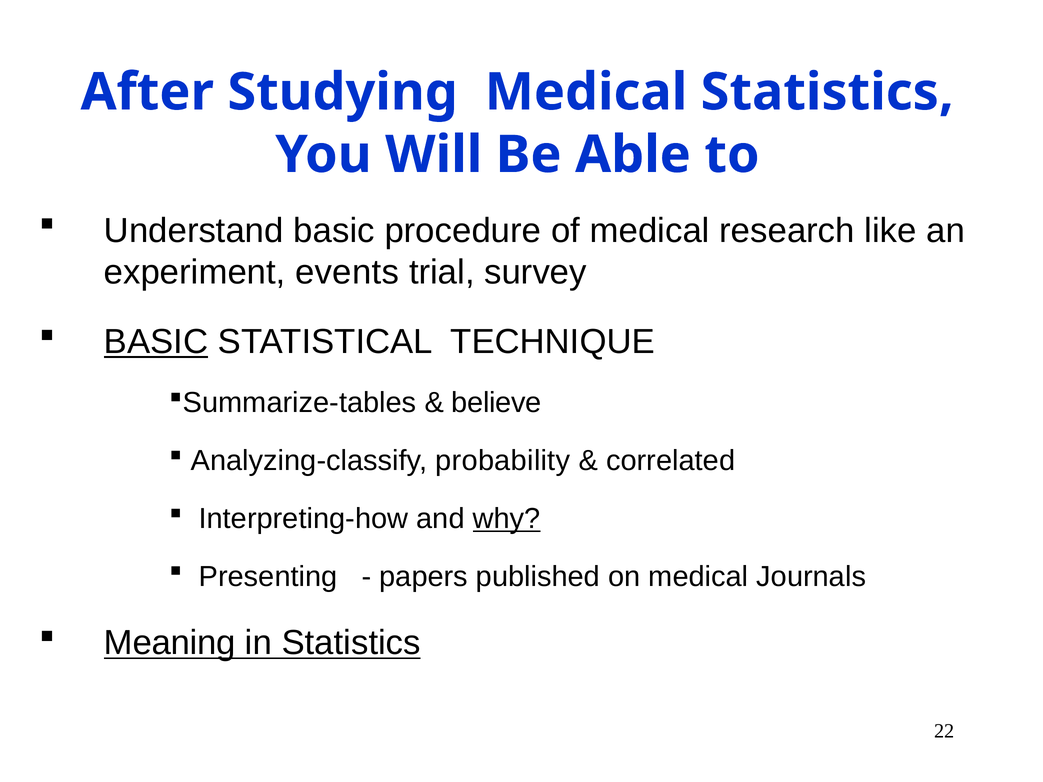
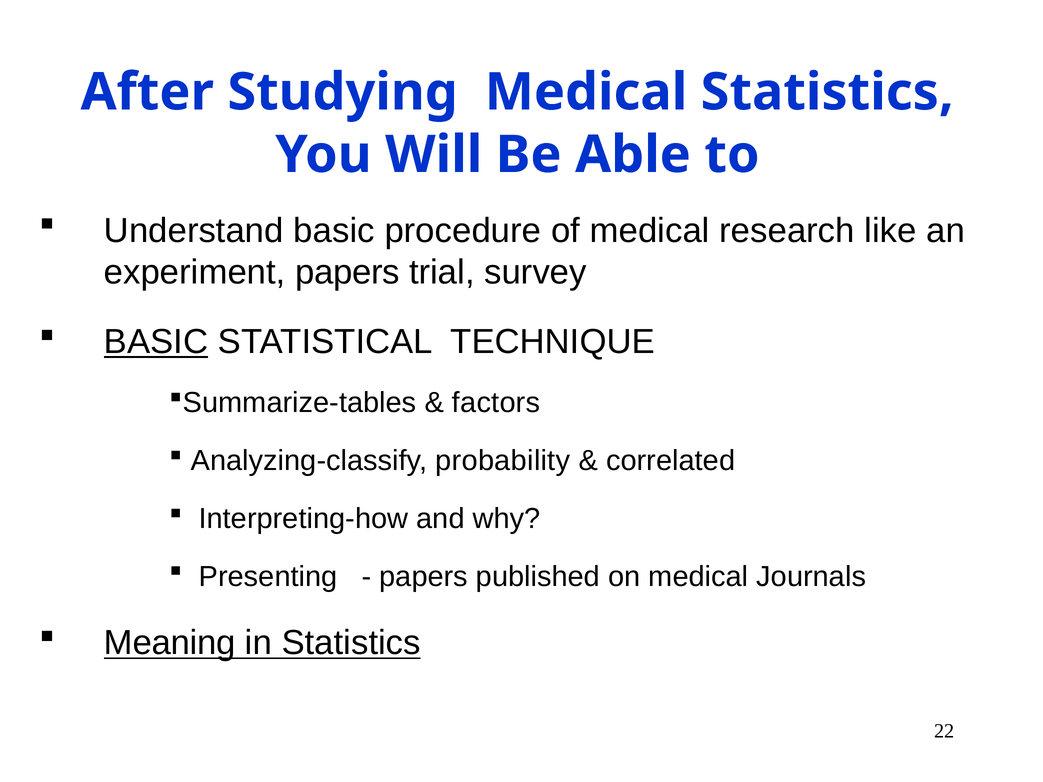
experiment events: events -> papers (347, 272)
believe: believe -> factors (496, 403)
why underline: present -> none (507, 519)
